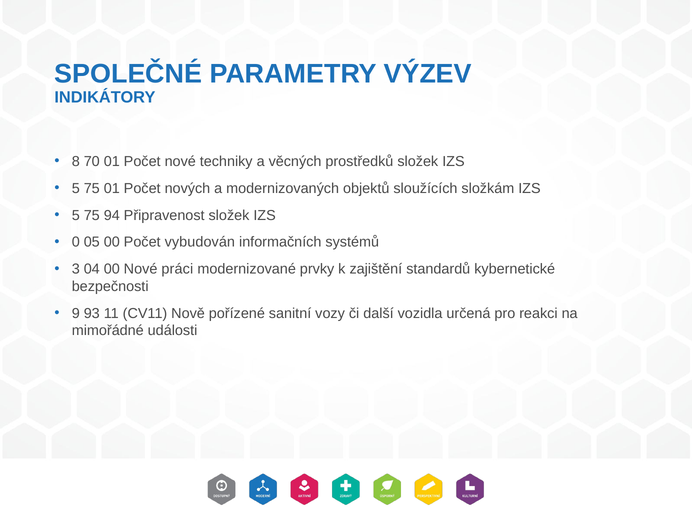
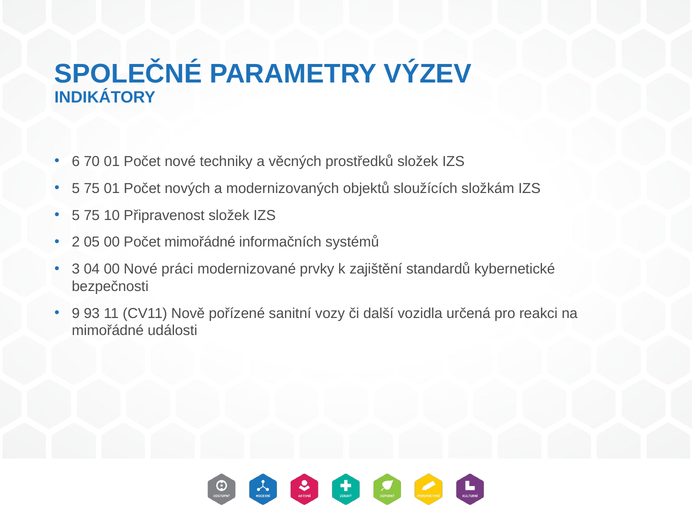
8: 8 -> 6 (76, 161)
94: 94 -> 10 (112, 215)
0: 0 -> 2 (76, 242)
Počet vybudován: vybudován -> mimořádné (200, 242)
